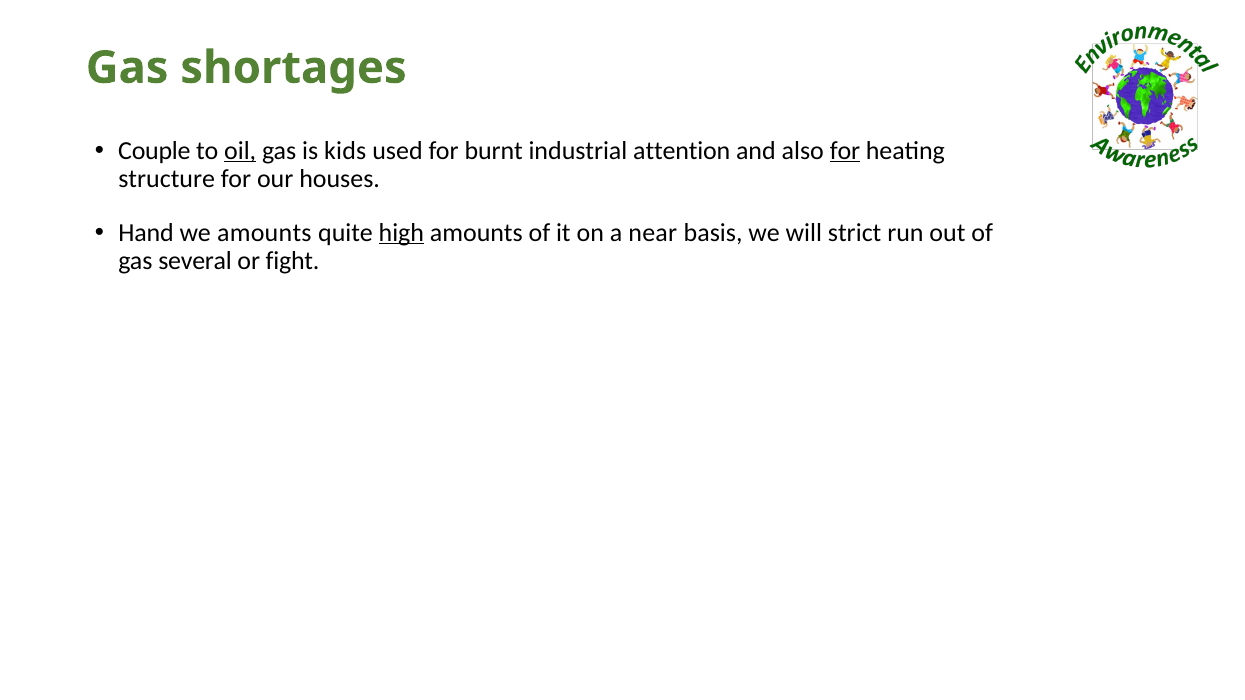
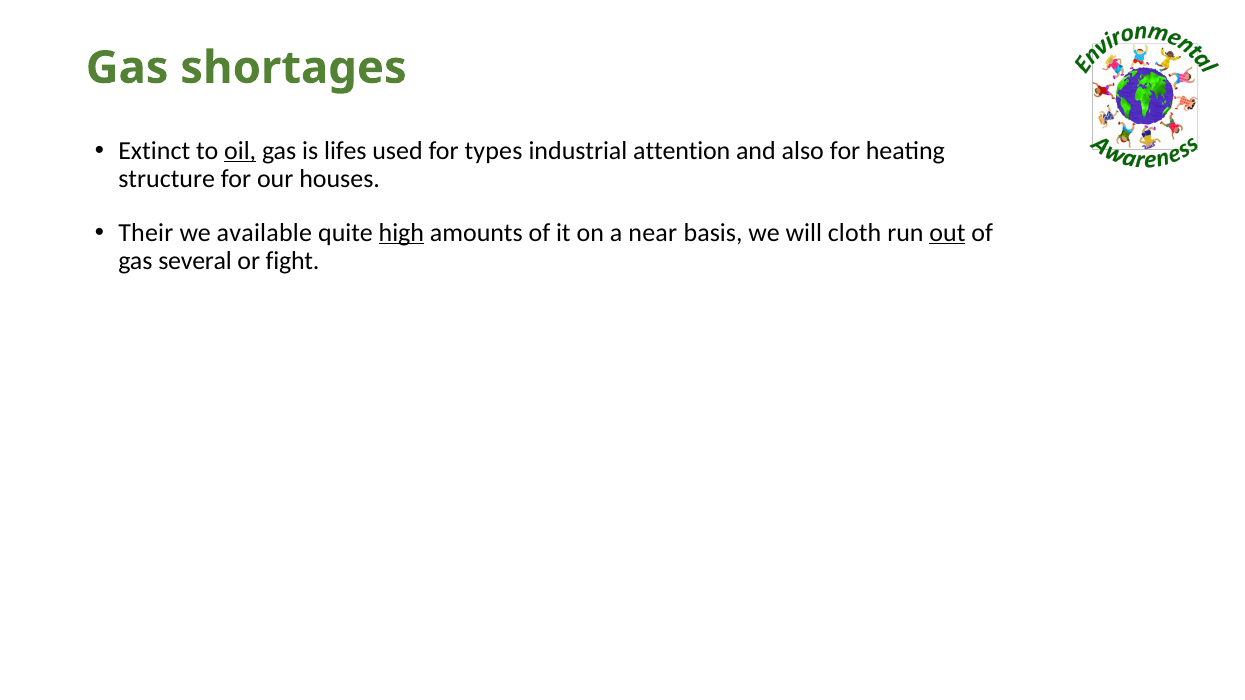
Couple: Couple -> Extinct (154, 151)
kids: kids -> lifes (345, 151)
burnt: burnt -> types (493, 151)
for underline: present -> none (845, 151)
Hand: Hand -> Their (146, 233)
we amounts: amounts -> available (264, 233)
strict: strict -> cloth (855, 233)
out underline: none -> present (947, 233)
